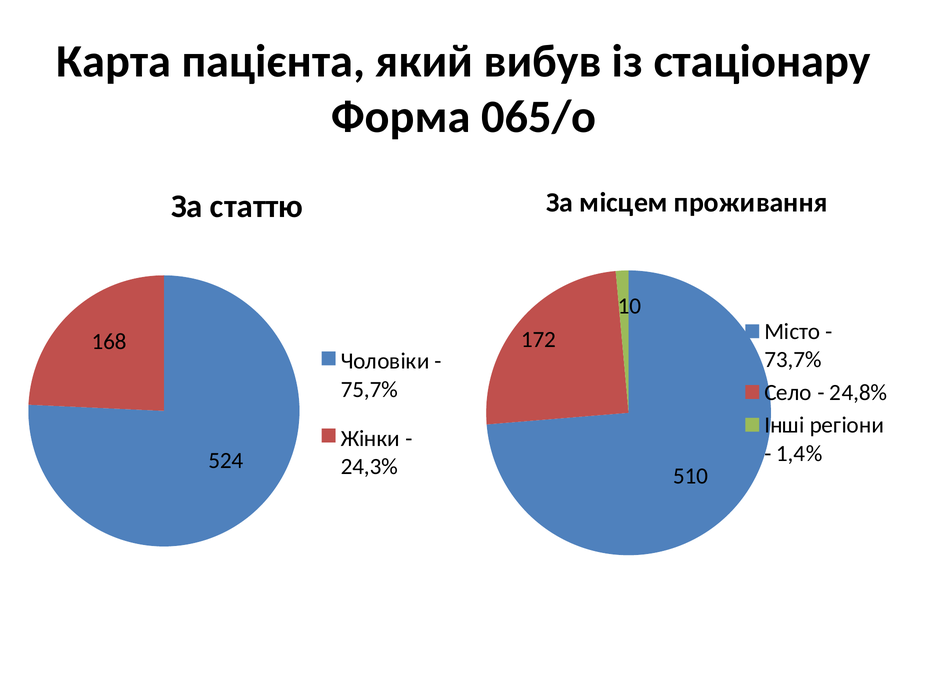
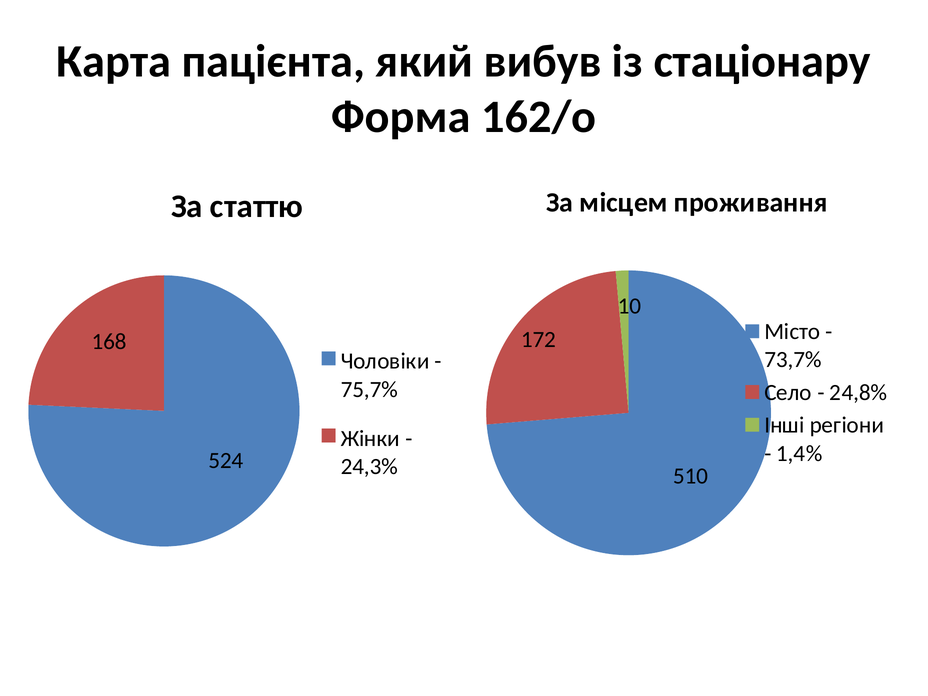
065/о: 065/о -> 162/о (539, 117)
